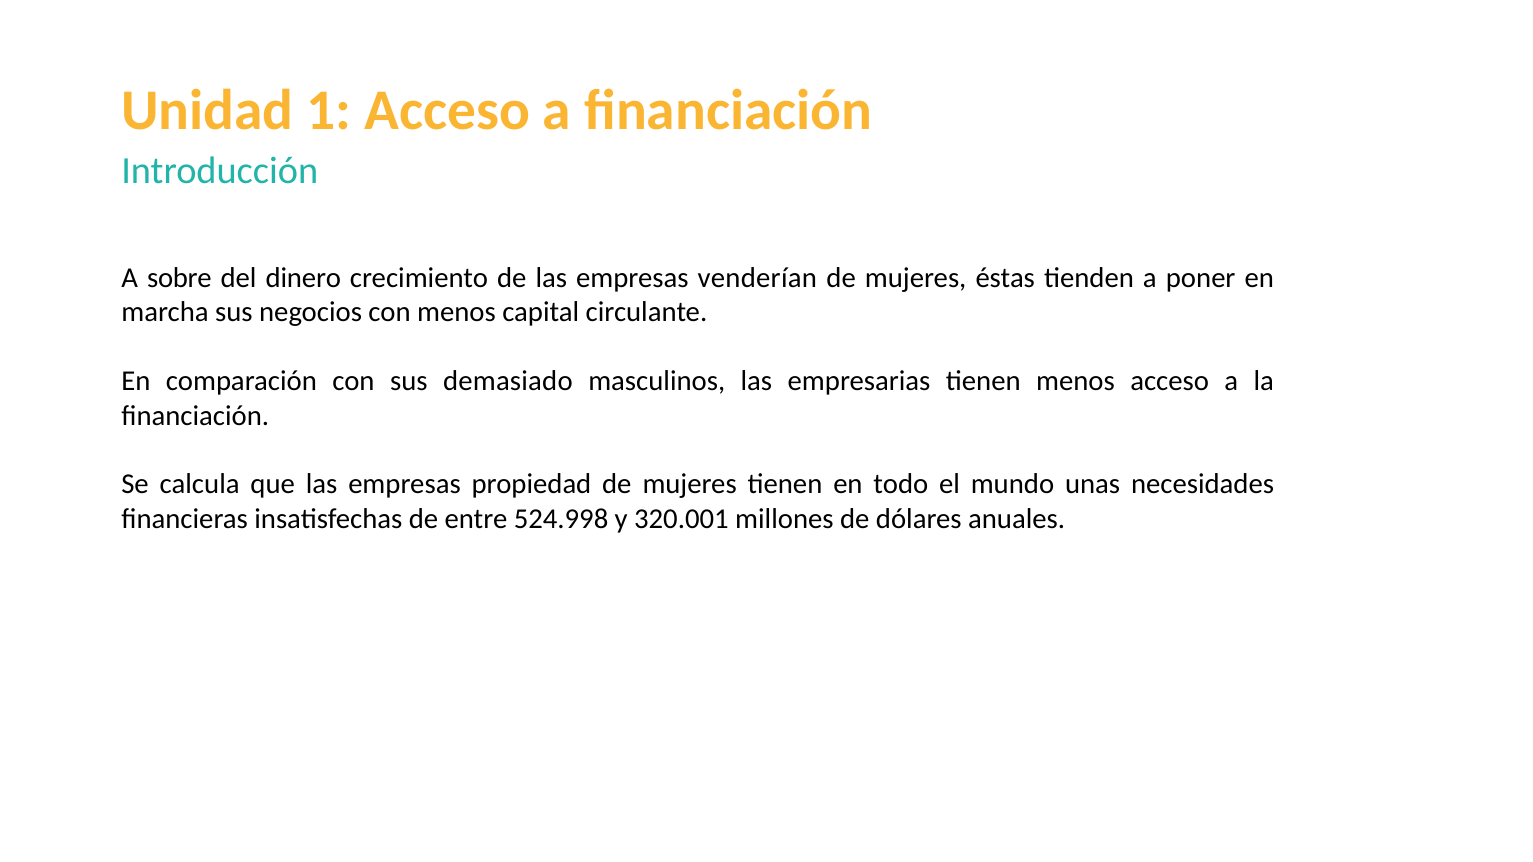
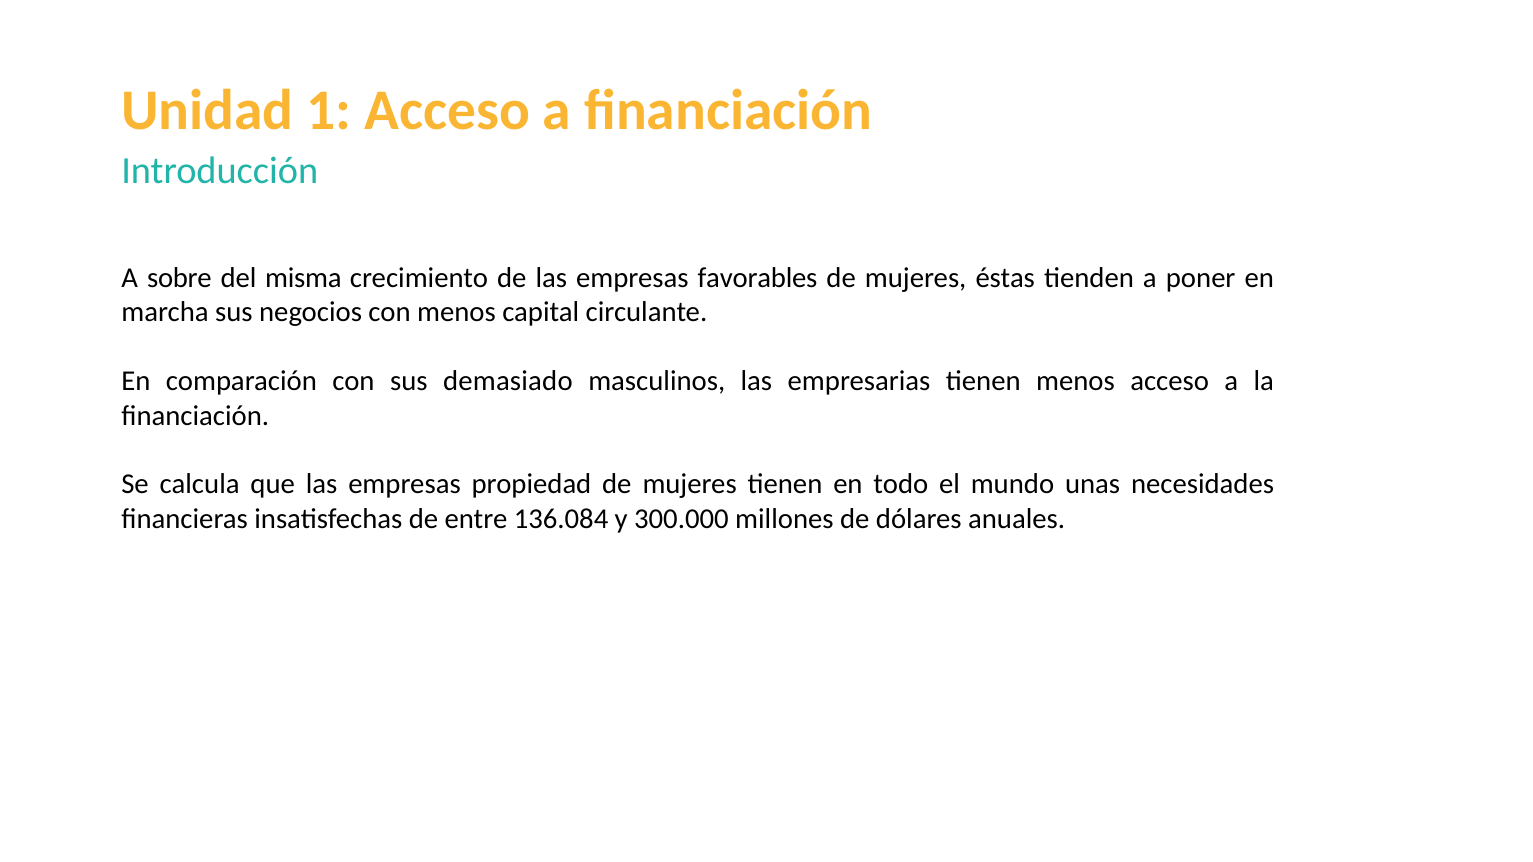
dinero: dinero -> misma (303, 278)
venderían: venderían -> favorables (758, 278)
524.998: 524.998 -> 136.084 (561, 519)
320.001: 320.001 -> 300.000 (681, 519)
